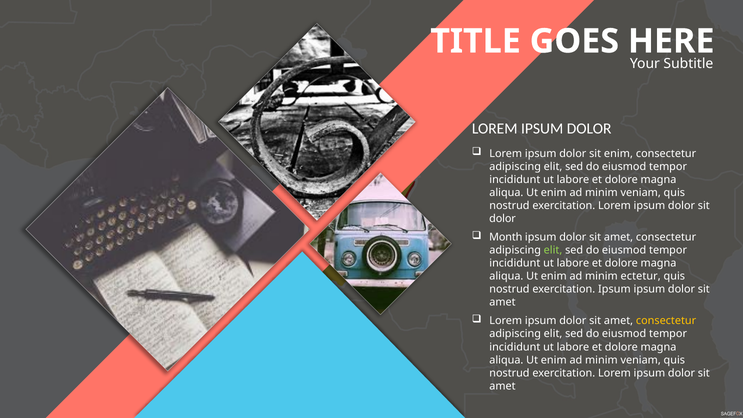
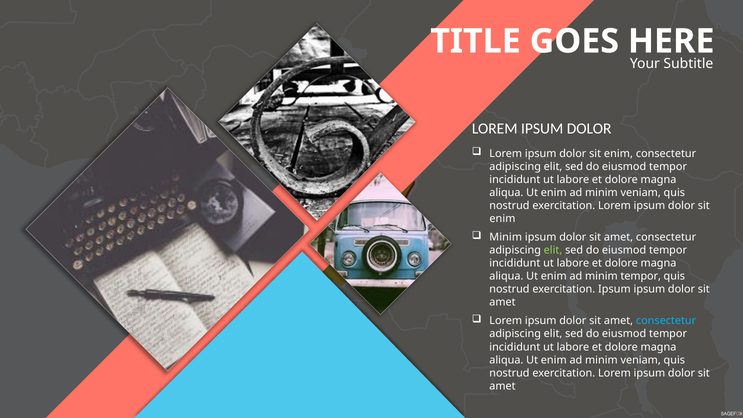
dolor: dolor -> enim (502, 219)
Month: Month -> Minim (506, 237)
minim ectetur: ectetur -> tempor (641, 276)
consectetur colour: yellow -> light blue (666, 321)
